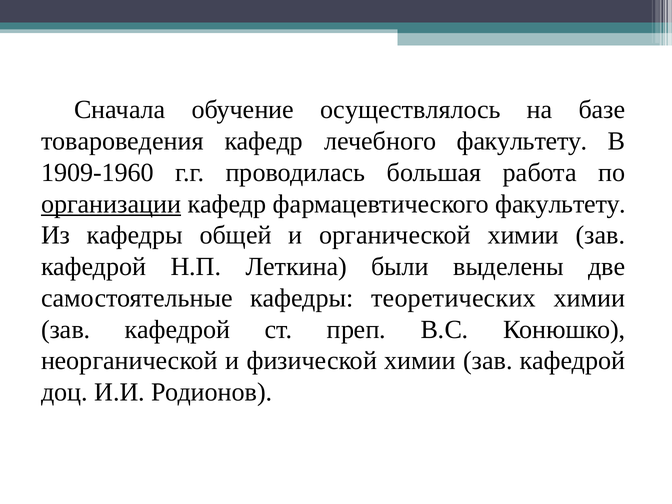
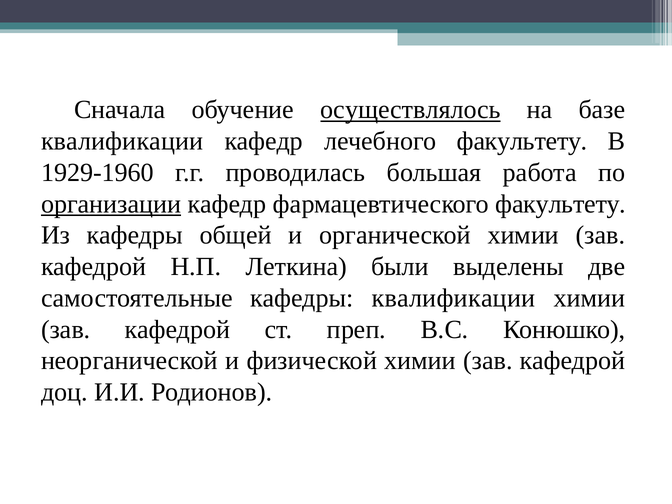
осуществлялось underline: none -> present (410, 110)
товароведения: товароведения -> квалификации (122, 141)
1909-1960: 1909-1960 -> 1929-1960 (98, 173)
кафедры теоретических: теоретических -> квалификации (454, 298)
